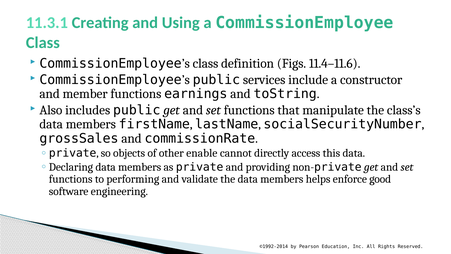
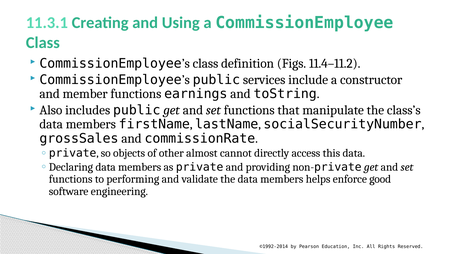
11.4–11.6: 11.4–11.6 -> 11.4–11.2 (335, 64)
enable: enable -> almost (202, 153)
